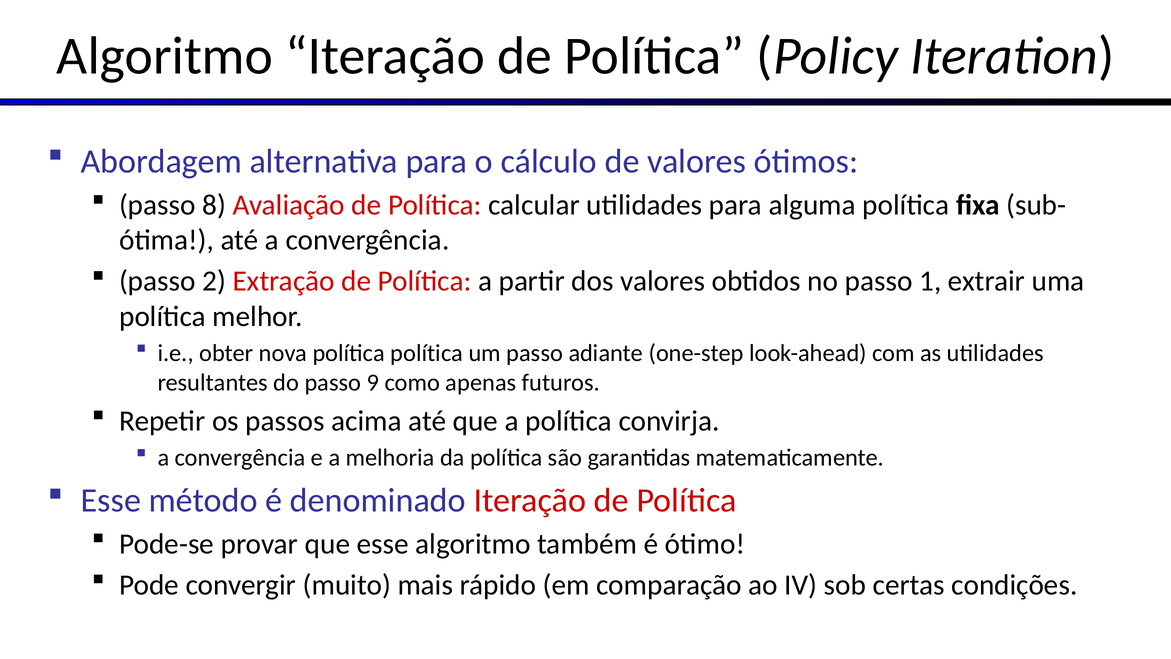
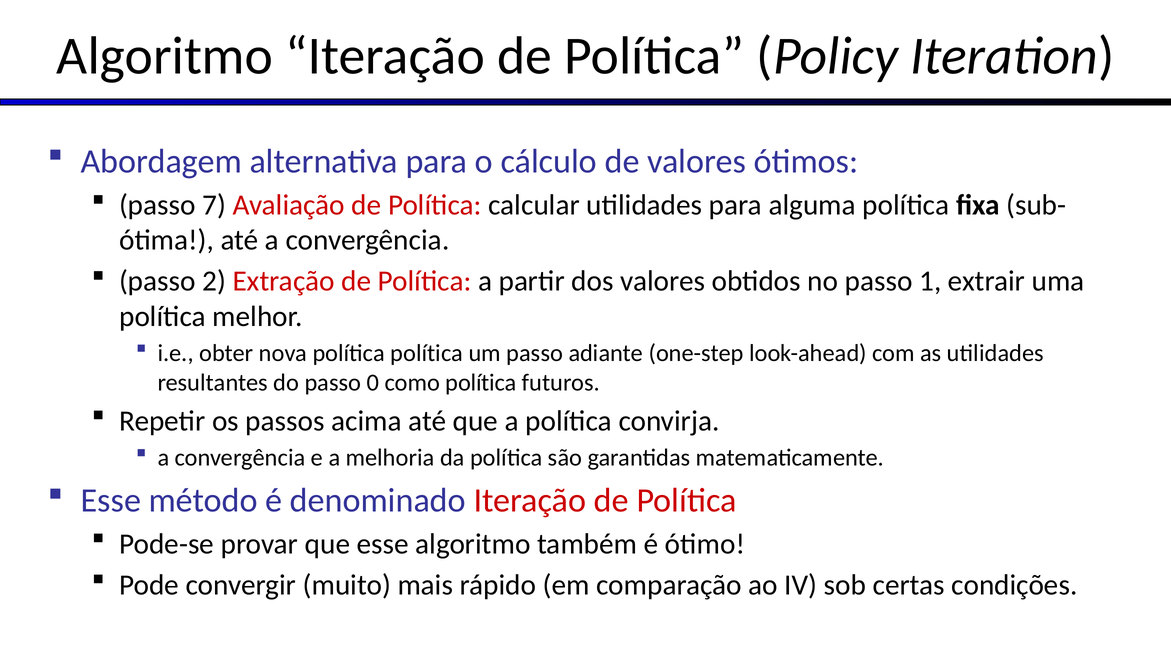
8: 8 -> 7 (214, 205)
9: 9 -> 0 (373, 382)
como apenas: apenas -> política (481, 382)
